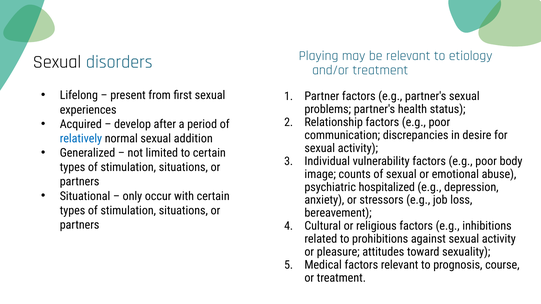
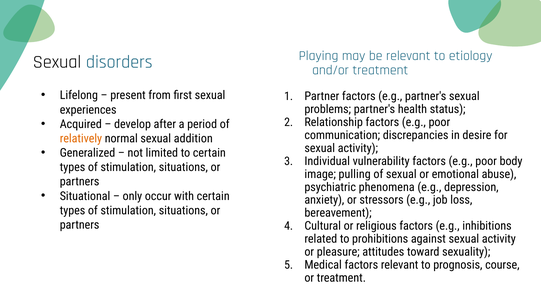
relatively colour: blue -> orange (81, 139)
counts: counts -> pulling (355, 174)
hospitalized: hospitalized -> phenomena (387, 187)
